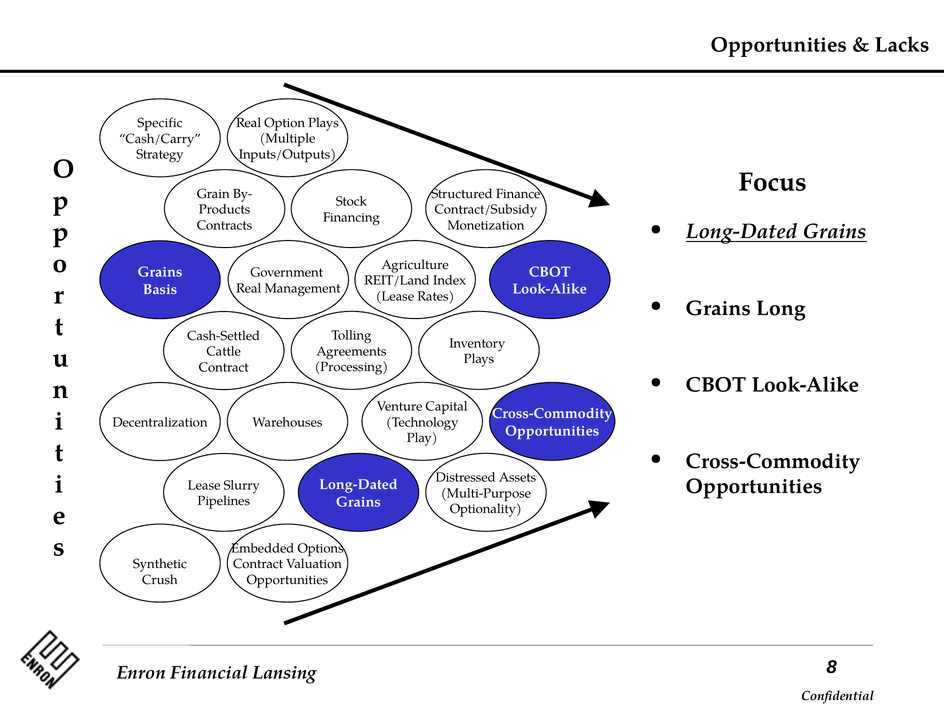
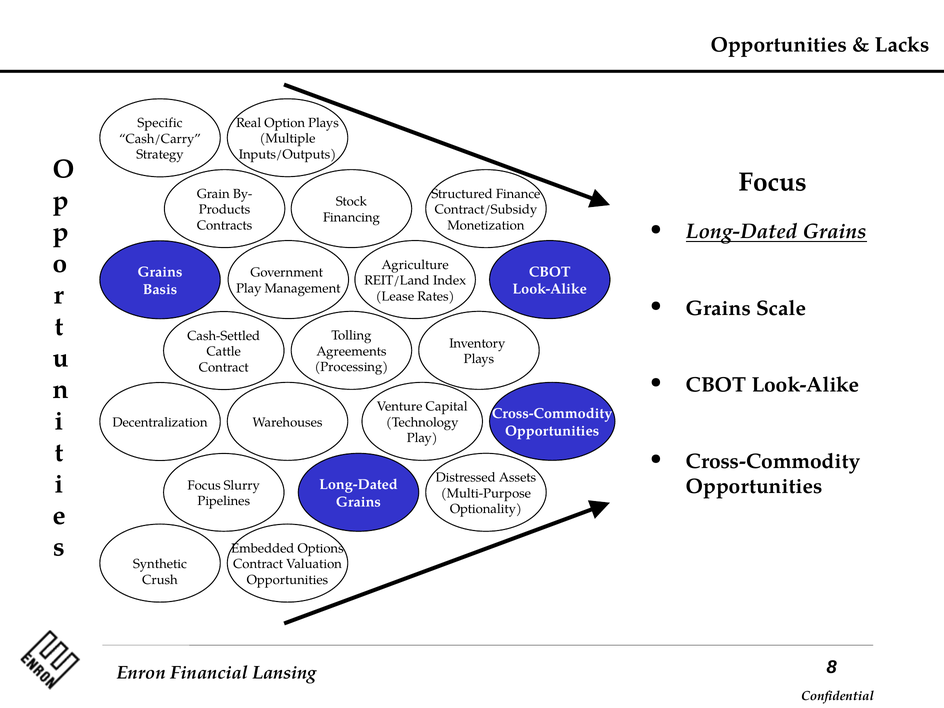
Real: Real -> Play (249, 288)
Long: Long -> Scale (781, 308)
Lease: Lease -> Focus (204, 485)
